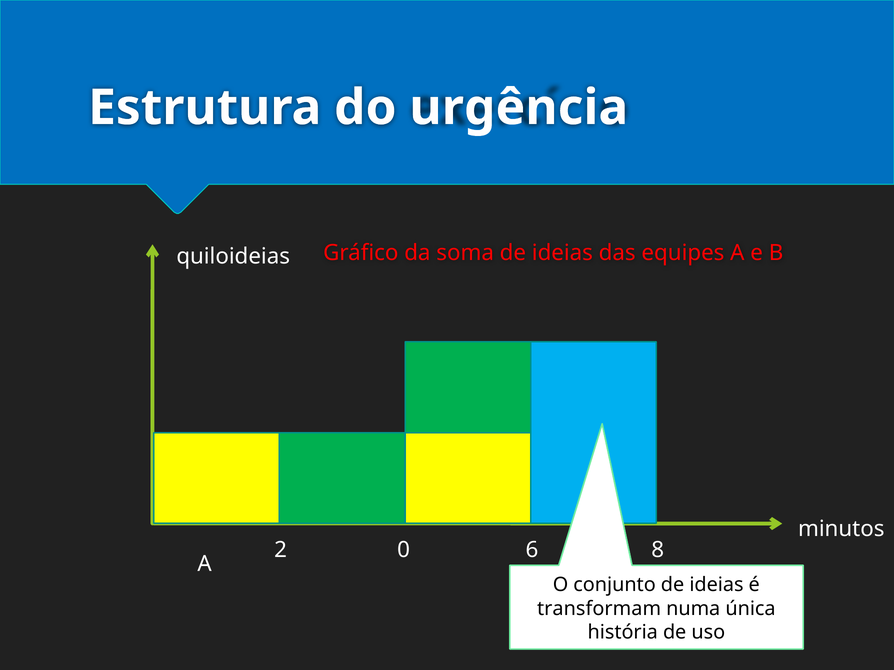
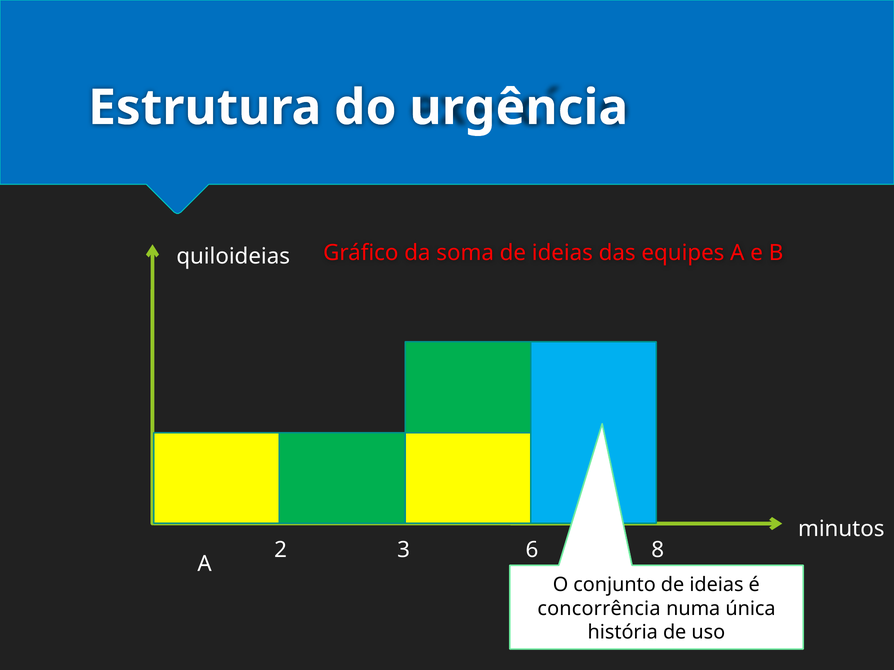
0: 0 -> 3 (404, 550)
transformam: transformam -> concorrência (599, 609)
